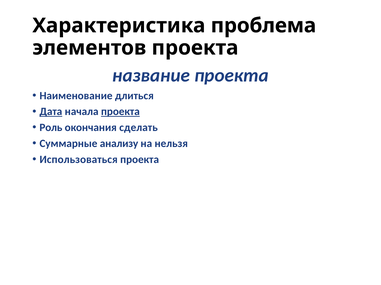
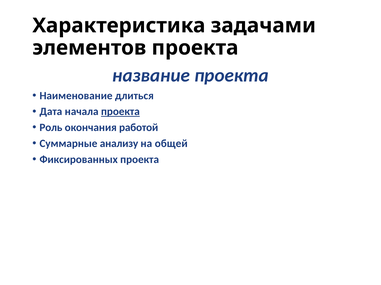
проблема: проблема -> задачами (263, 26)
Дата underline: present -> none (51, 112)
сделать: сделать -> работой (139, 128)
нельзя: нельзя -> общей (171, 144)
Использоваться: Использоваться -> Фиксированных (79, 160)
